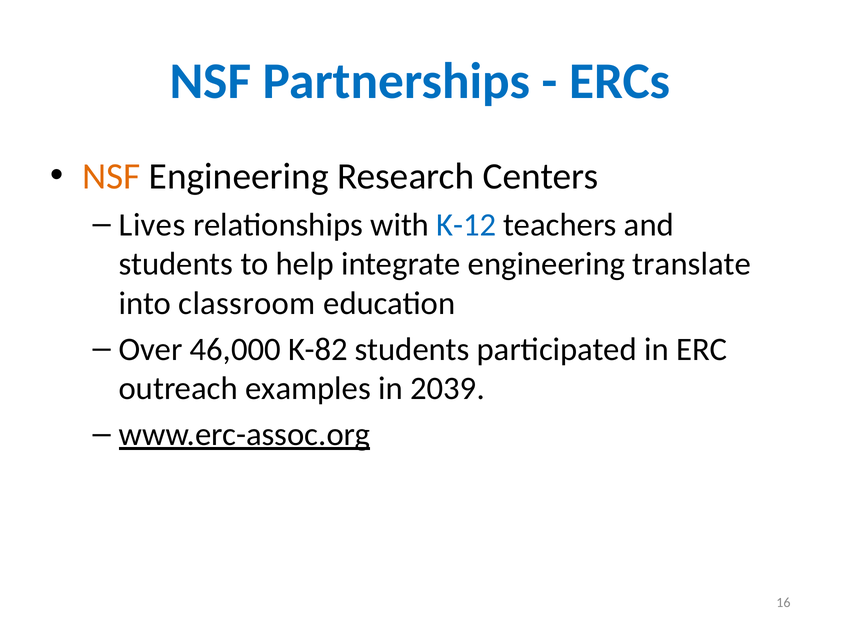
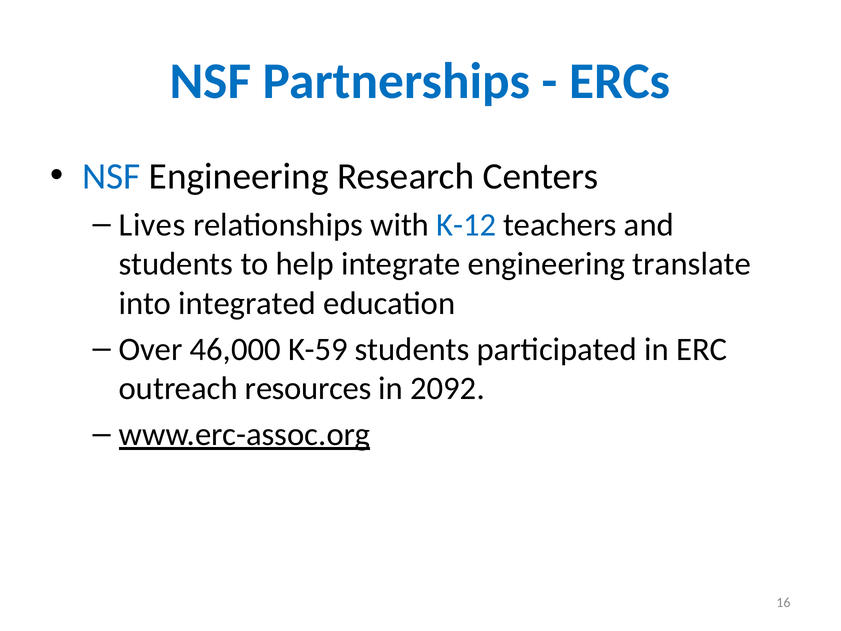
NSF colour: orange -> blue (111, 176)
classroom: classroom -> integrated (247, 303)
K-82: K-82 -> K-59 (318, 349)
examples: examples -> resources (308, 388)
2039: 2039 -> 2092 (448, 388)
